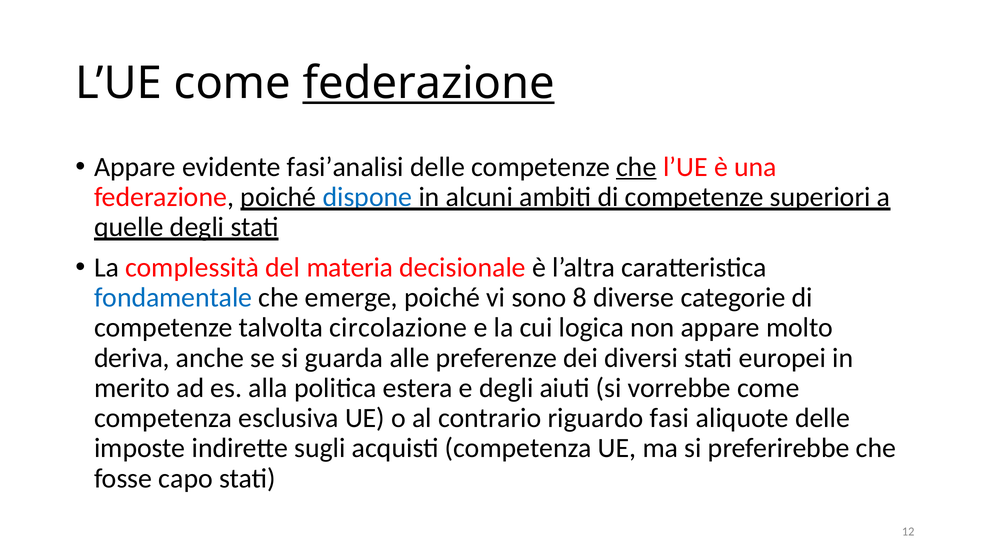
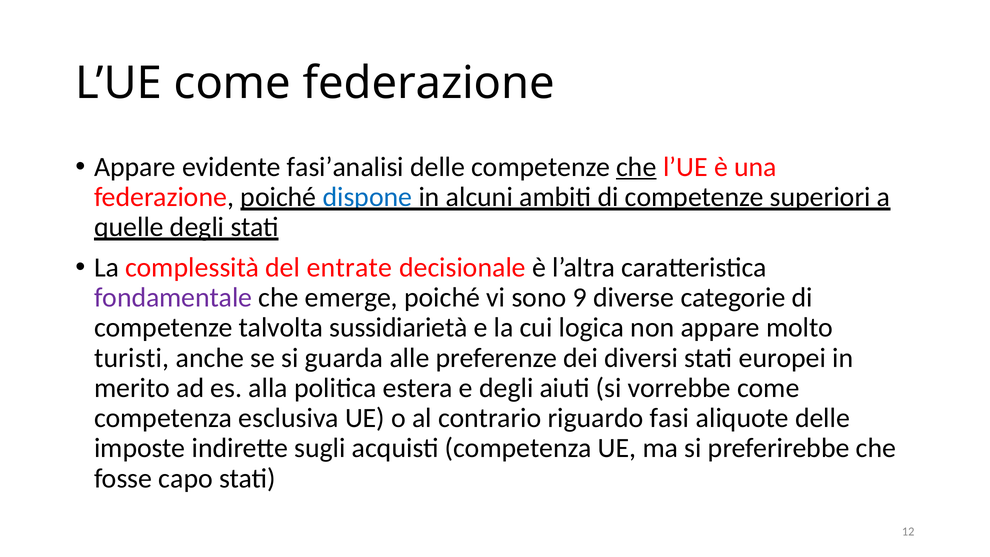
federazione underline: present -> none (429, 83)
materia: materia -> entrate (350, 267)
fondamentale colour: blue -> purple (173, 298)
8: 8 -> 9 (580, 298)
circolazione: circolazione -> sussidiarietà (398, 328)
deriva: deriva -> turisti (132, 358)
